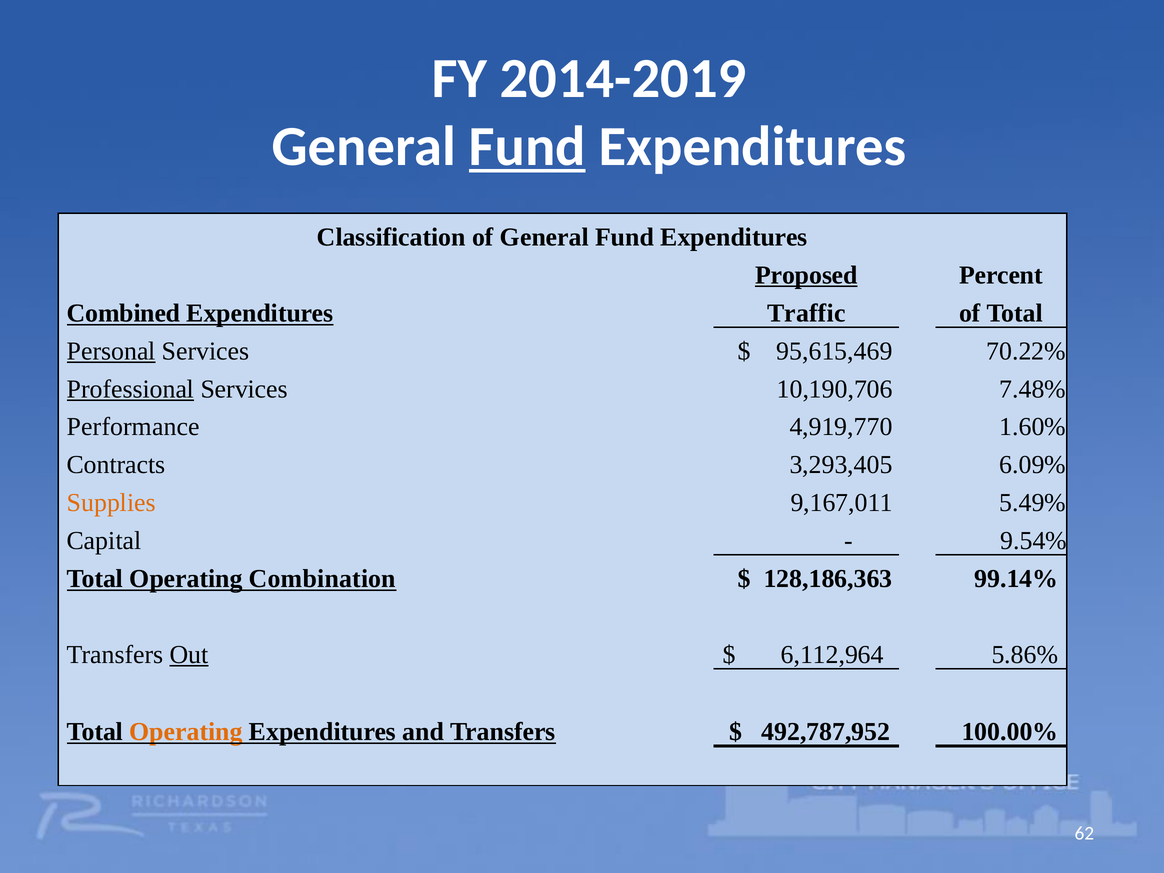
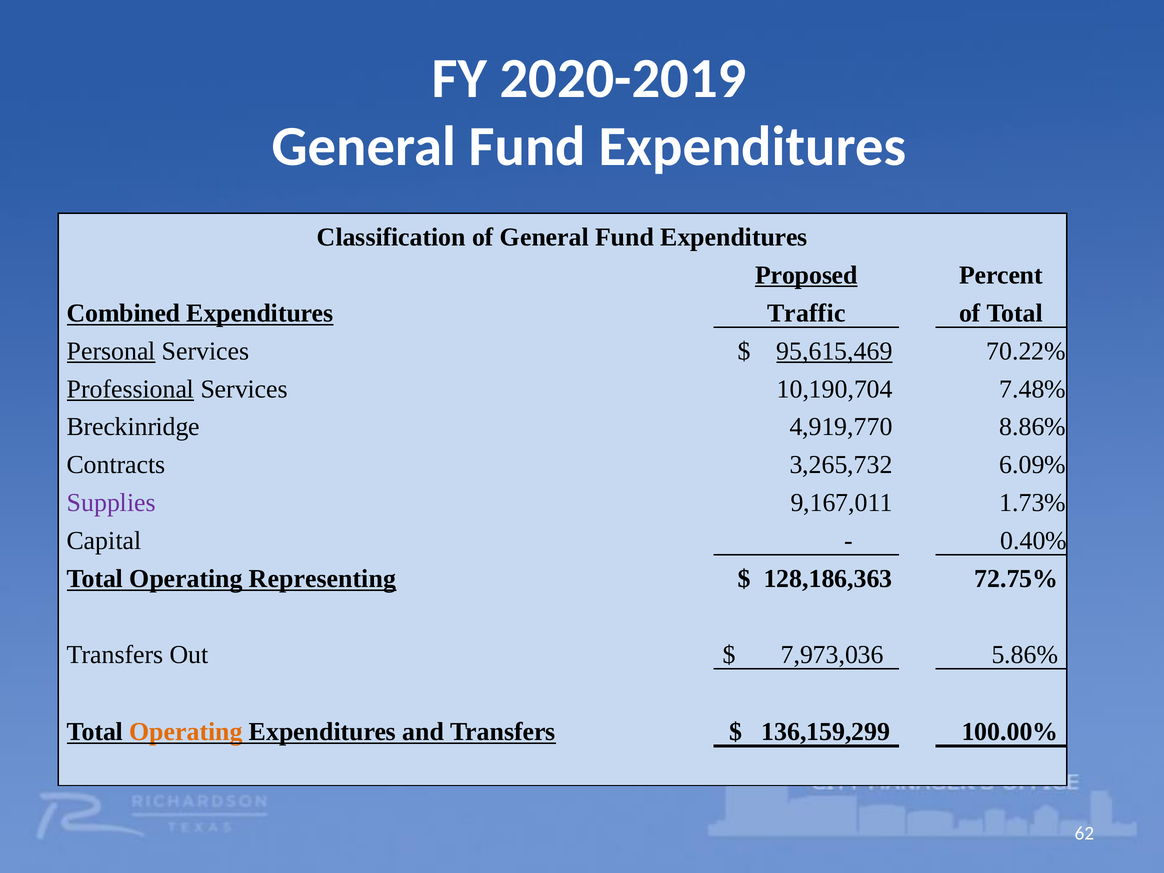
2014-2019: 2014-2019 -> 2020-2019 (623, 79)
Fund underline: present -> none (527, 147)
95,615,469 underline: none -> present (834, 351)
10,190,706: 10,190,706 -> 10,190,704 (835, 389)
Performance: Performance -> Breckinridge (133, 427)
1.60%: 1.60% -> 8.86% (1033, 427)
3,293,405: 3,293,405 -> 3,265,732 (841, 465)
Supplies colour: orange -> purple (111, 503)
5.49%: 5.49% -> 1.73% (1033, 503)
9.54%: 9.54% -> 0.40% (1034, 541)
Combination: Combination -> Representing (322, 579)
99.14%: 99.14% -> 72.75% (1016, 579)
Out underline: present -> none (189, 655)
6,112,964: 6,112,964 -> 7,973,036 (832, 655)
492,787,952: 492,787,952 -> 136,159,299 (826, 732)
